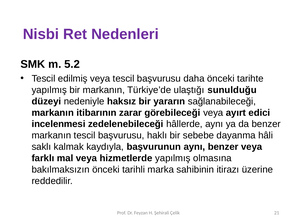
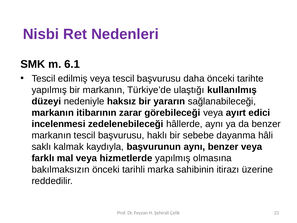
5.2: 5.2 -> 6.1 (72, 64)
sunulduğu: sunulduğu -> kullanılmış (232, 90)
